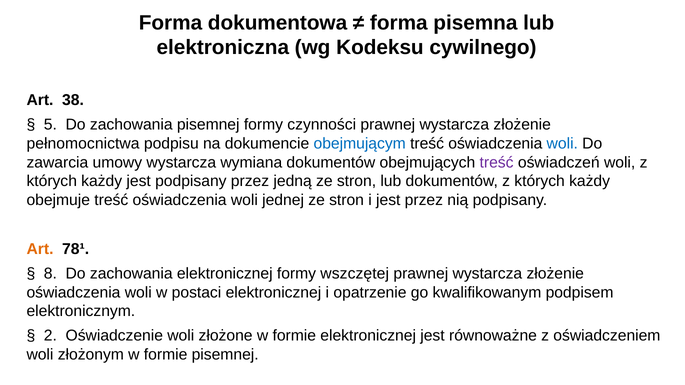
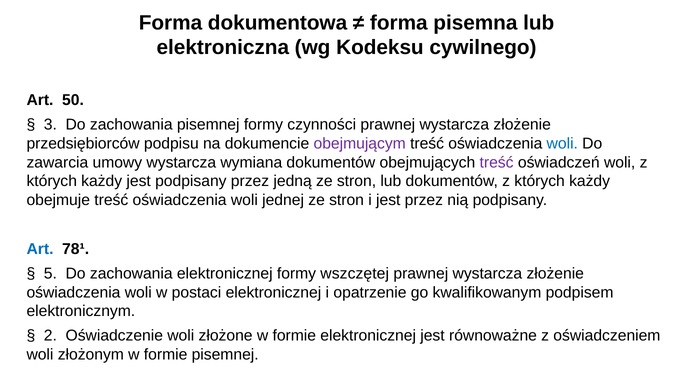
38: 38 -> 50 (73, 100)
5: 5 -> 3 (50, 125)
pełnomocnictwa: pełnomocnictwa -> przedsiębiorców (83, 144)
obejmującym colour: blue -> purple (360, 144)
Art colour: orange -> blue (40, 249)
8: 8 -> 5 (50, 274)
